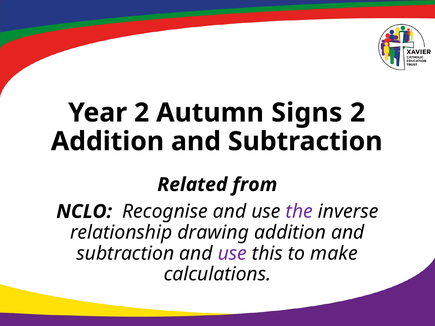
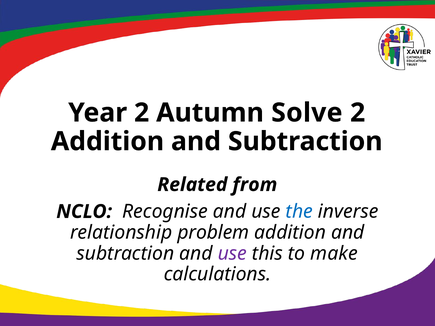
Signs: Signs -> Solve (307, 113)
the colour: purple -> blue (299, 212)
drawing: drawing -> problem (213, 233)
